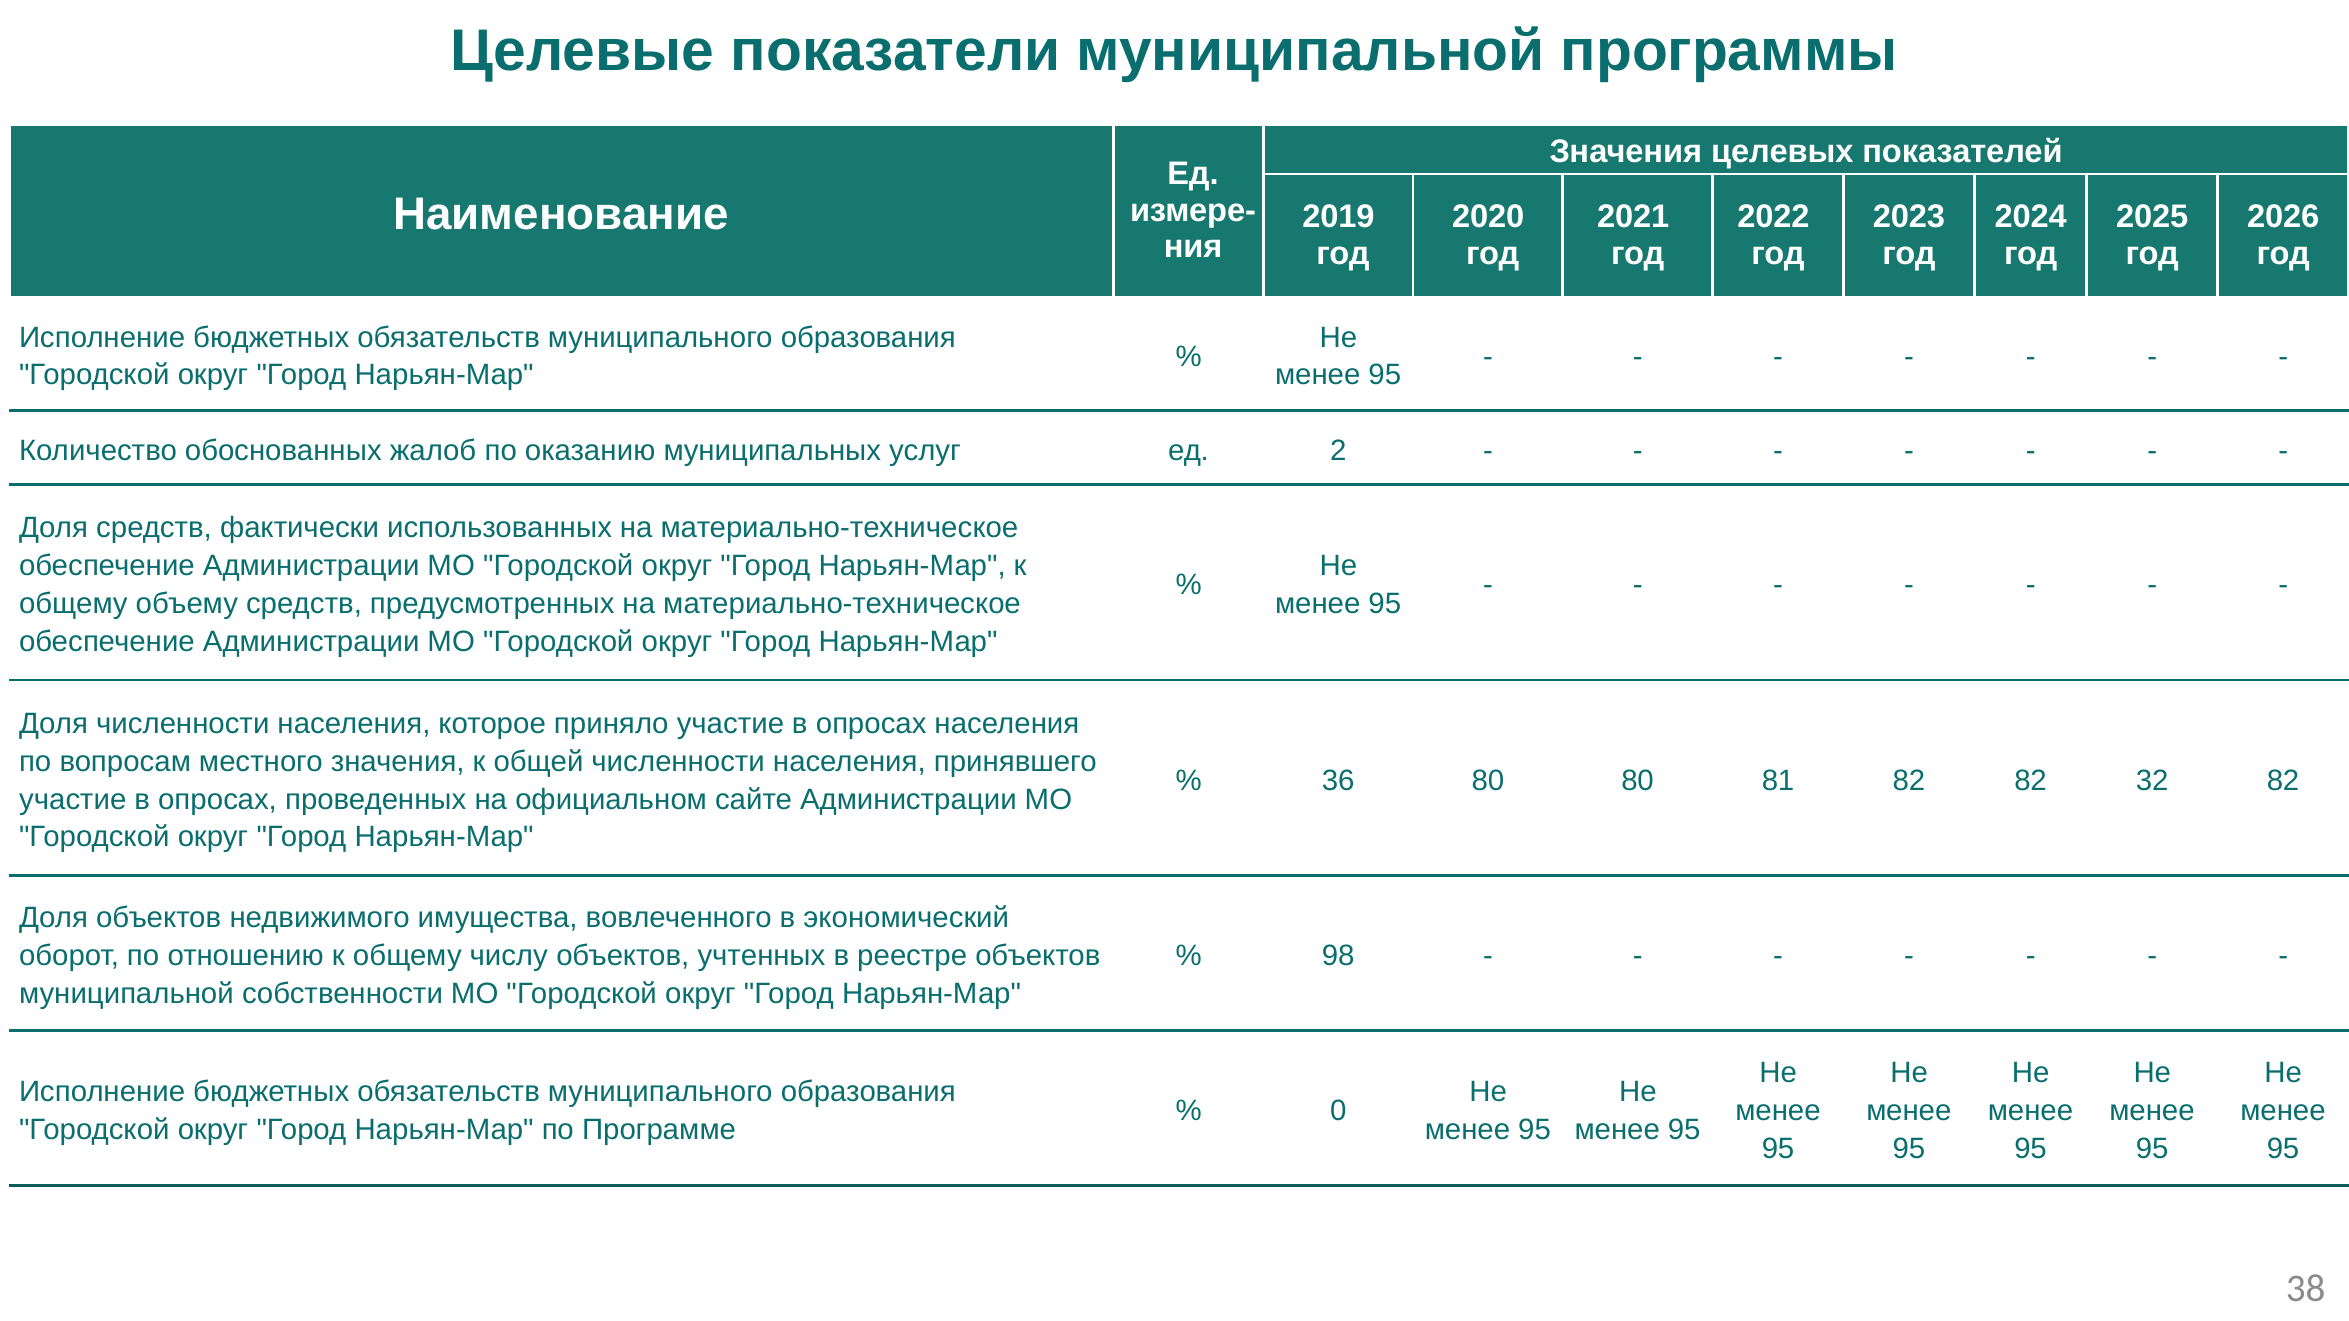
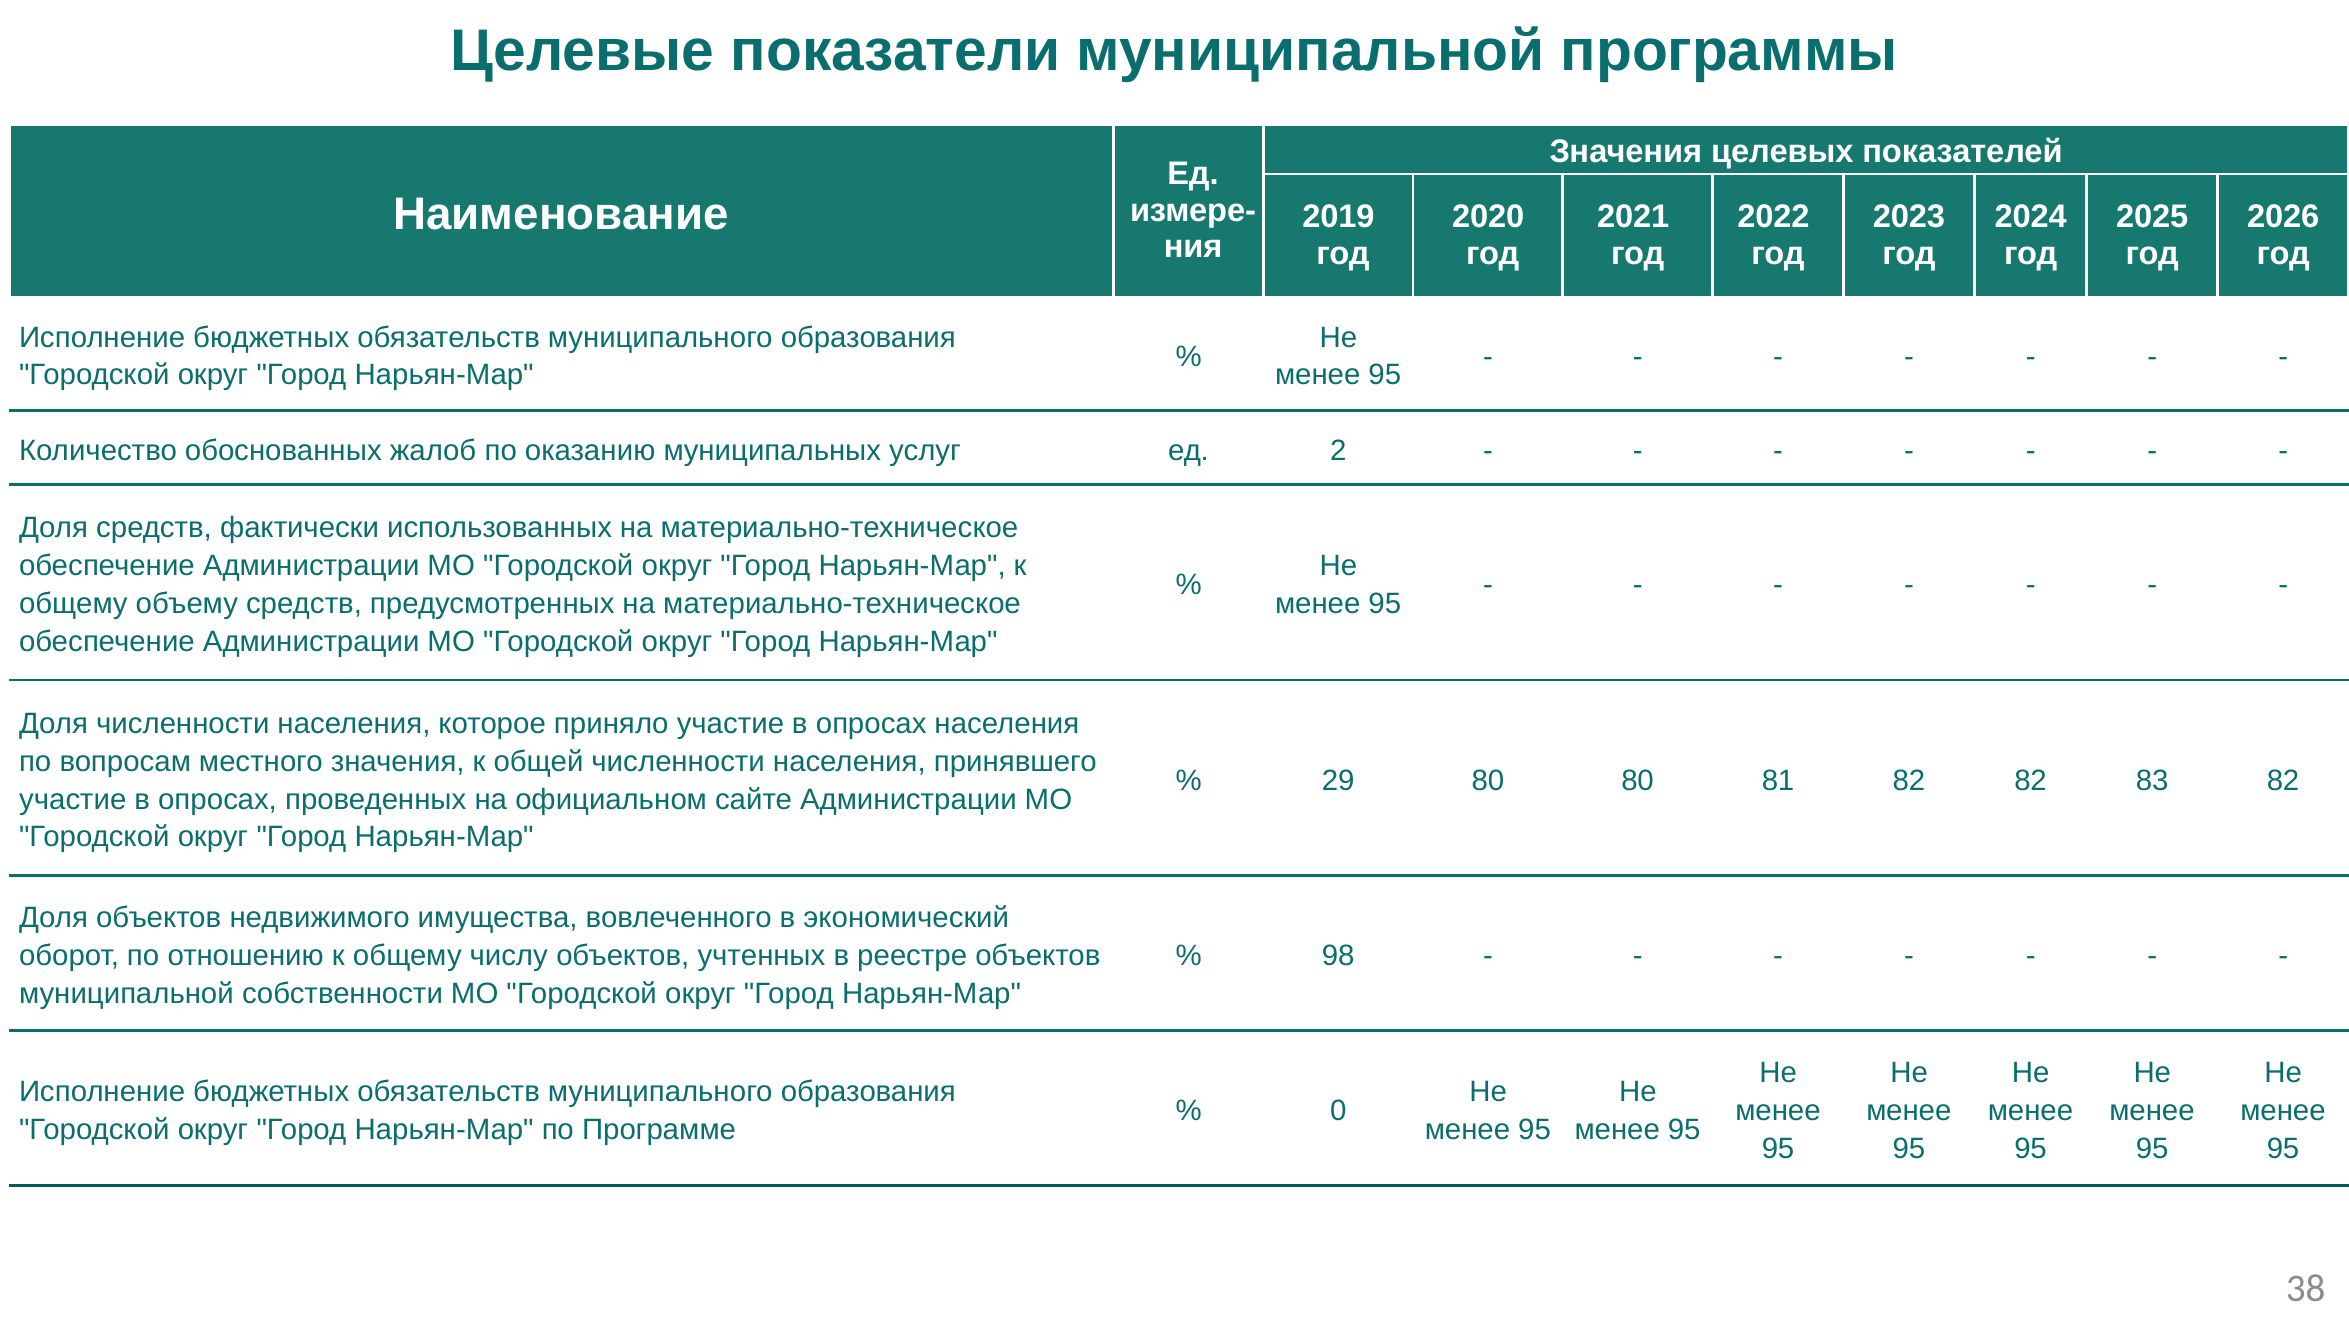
36: 36 -> 29 (1338, 781)
32: 32 -> 83 (2152, 781)
